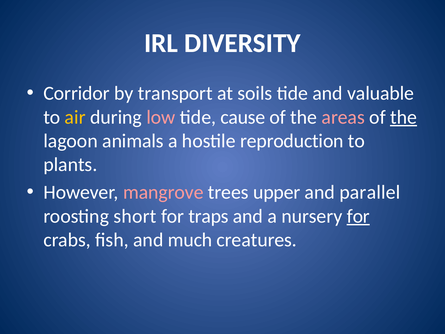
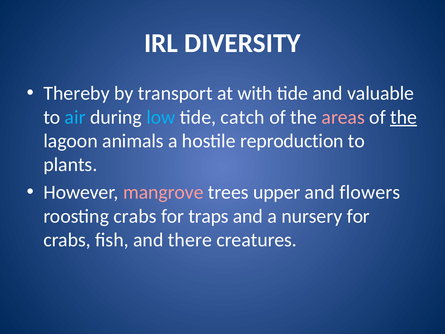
Corridor: Corridor -> Thereby (77, 93)
soils: soils -> with (255, 93)
air colour: yellow -> light blue (75, 117)
low colour: pink -> light blue (161, 117)
cause: cause -> catch (243, 117)
parallel: parallel -> flowers (370, 192)
roosting short: short -> crabs (135, 216)
for underline: present -> none (358, 216)
much: much -> there (190, 240)
